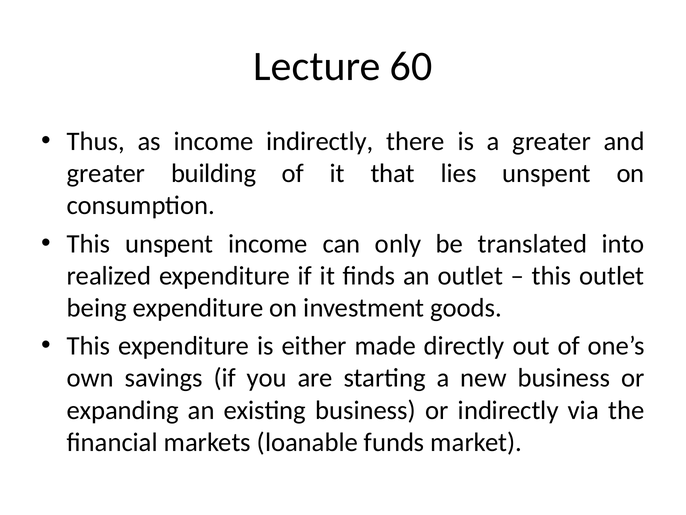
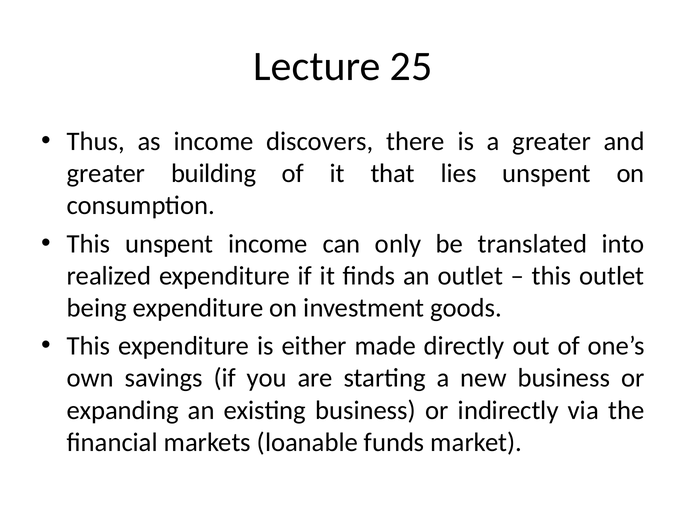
60: 60 -> 25 (411, 66)
income indirectly: indirectly -> discovers (320, 141)
